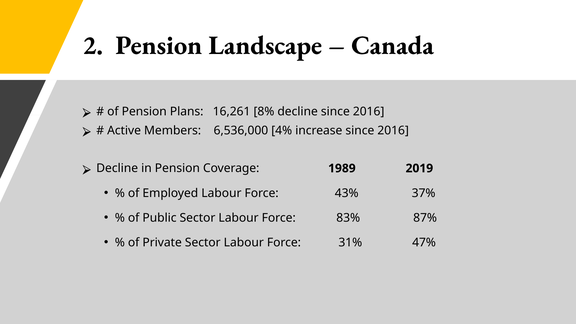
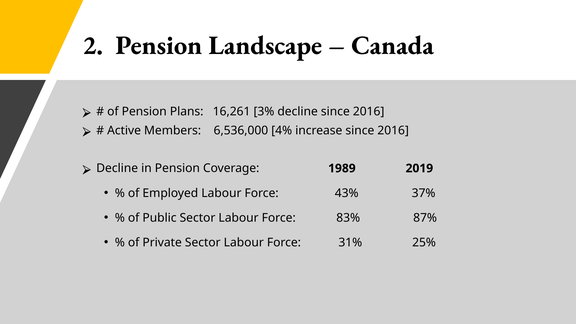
8%: 8% -> 3% (264, 111)
47%: 47% -> 25% (424, 242)
